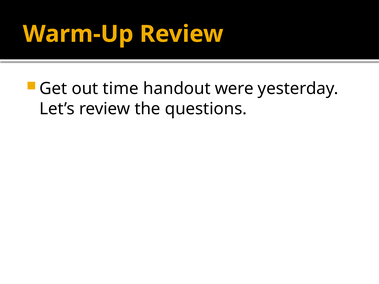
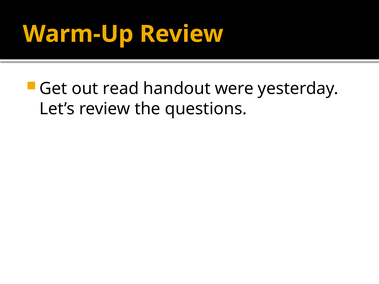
time: time -> read (121, 89)
